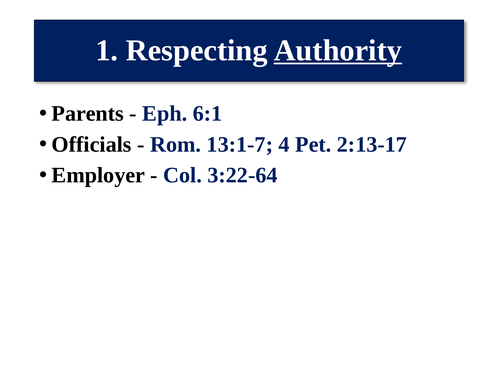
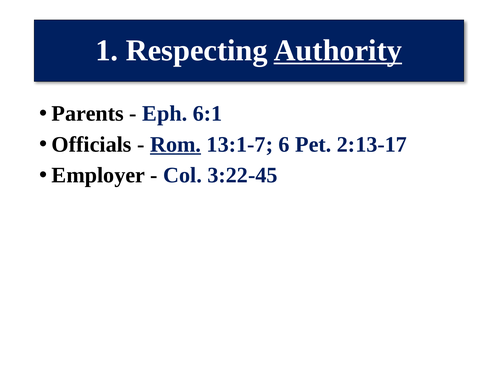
Rom underline: none -> present (176, 145)
4: 4 -> 6 (284, 145)
3:22-64: 3:22-64 -> 3:22-45 (243, 175)
